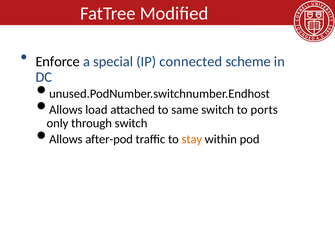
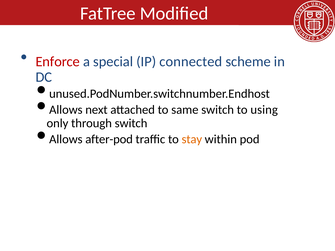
Enforce colour: black -> red (58, 62)
load: load -> next (96, 110)
ports: ports -> using (264, 110)
